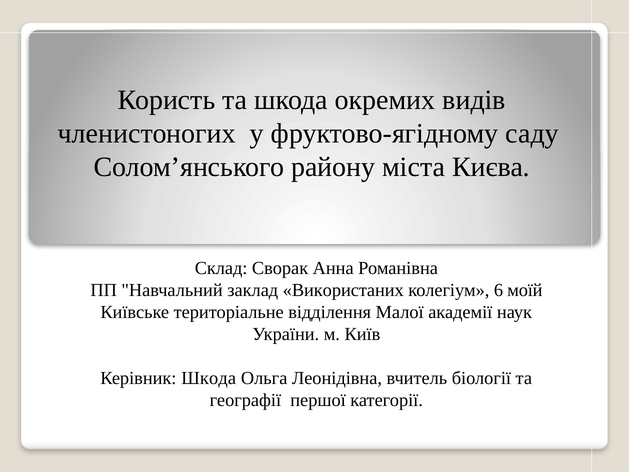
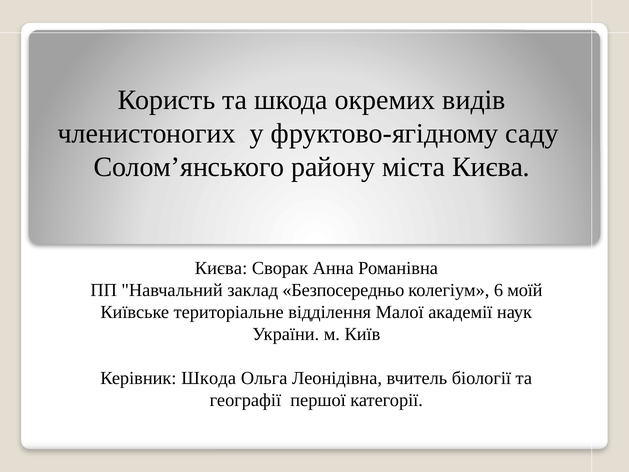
Склад: Склад -> Києва (221, 268)
Використаних: Використаних -> Безпосередньо (343, 290)
